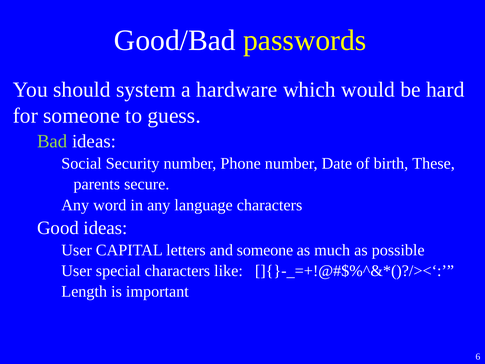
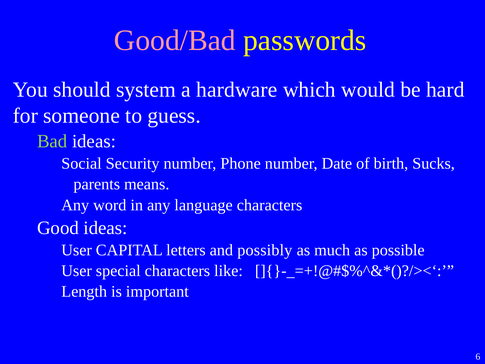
Good/Bad colour: white -> pink (175, 40)
These: These -> Sucks (434, 163)
secure: secure -> means (147, 184)
and someone: someone -> possibly (265, 250)
